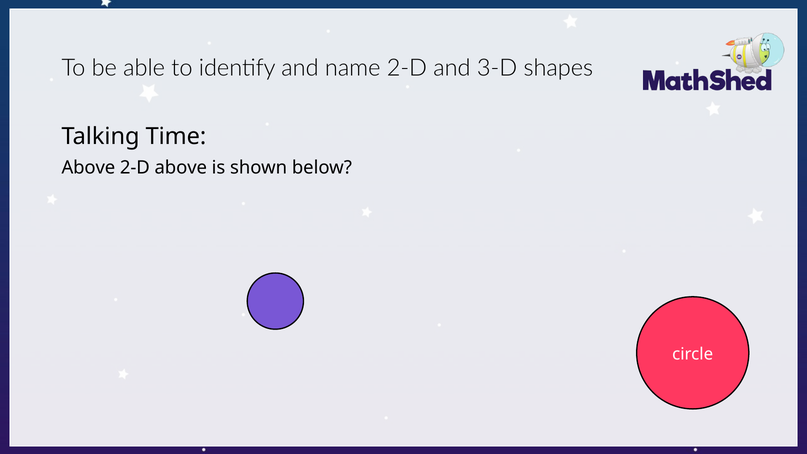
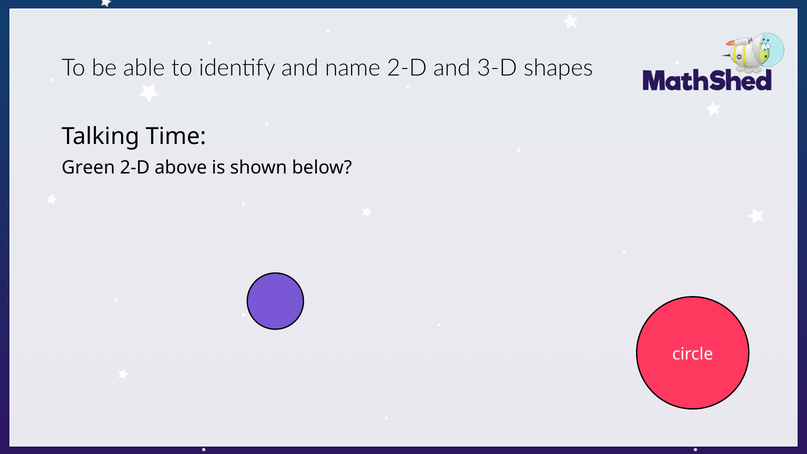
Above: Above -> Green (88, 168)
